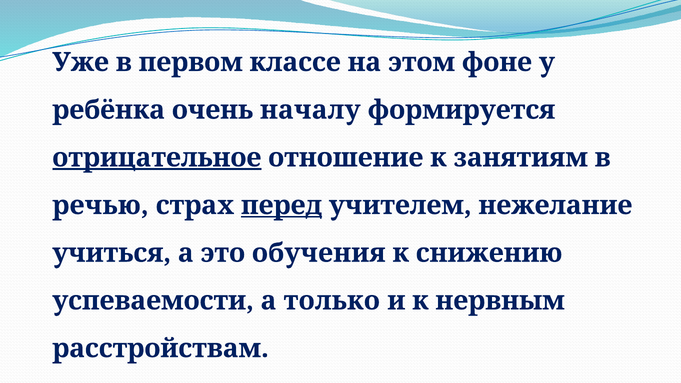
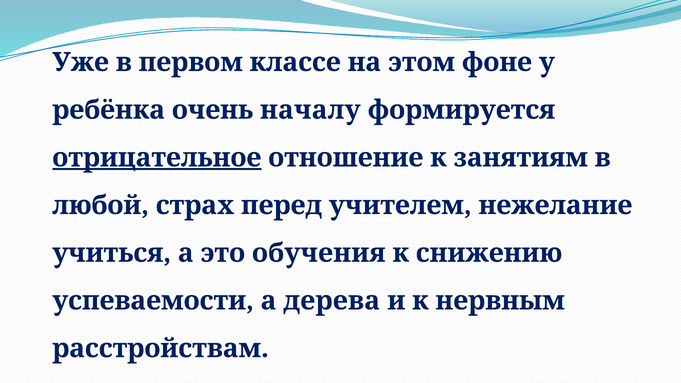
речью: речью -> любой (101, 205)
перед underline: present -> none (282, 205)
только: только -> дерева (332, 301)
